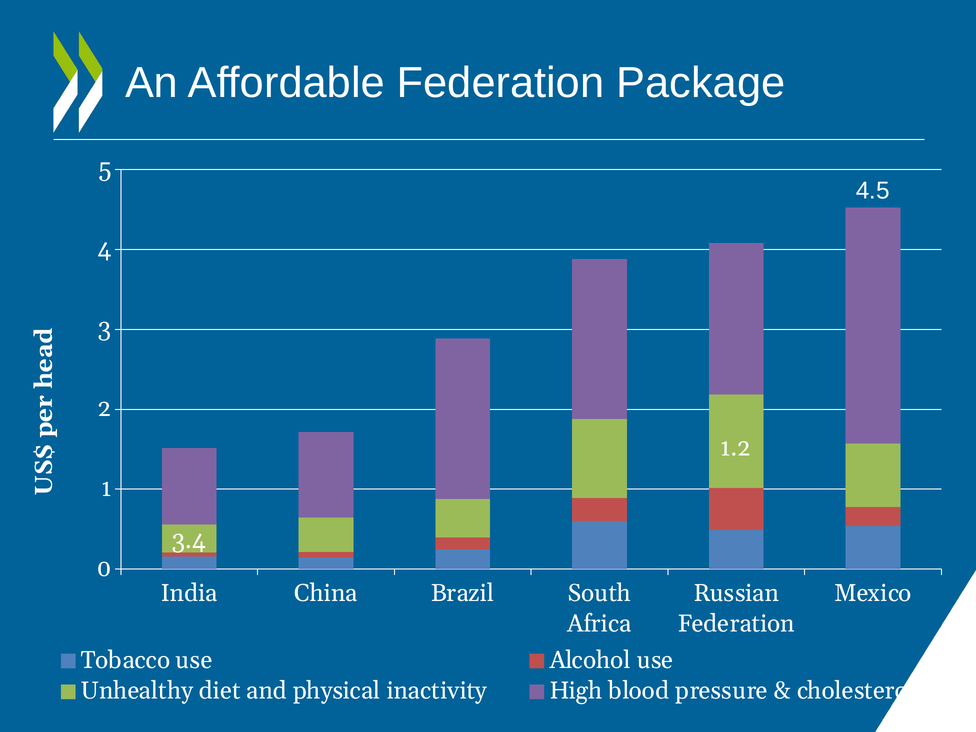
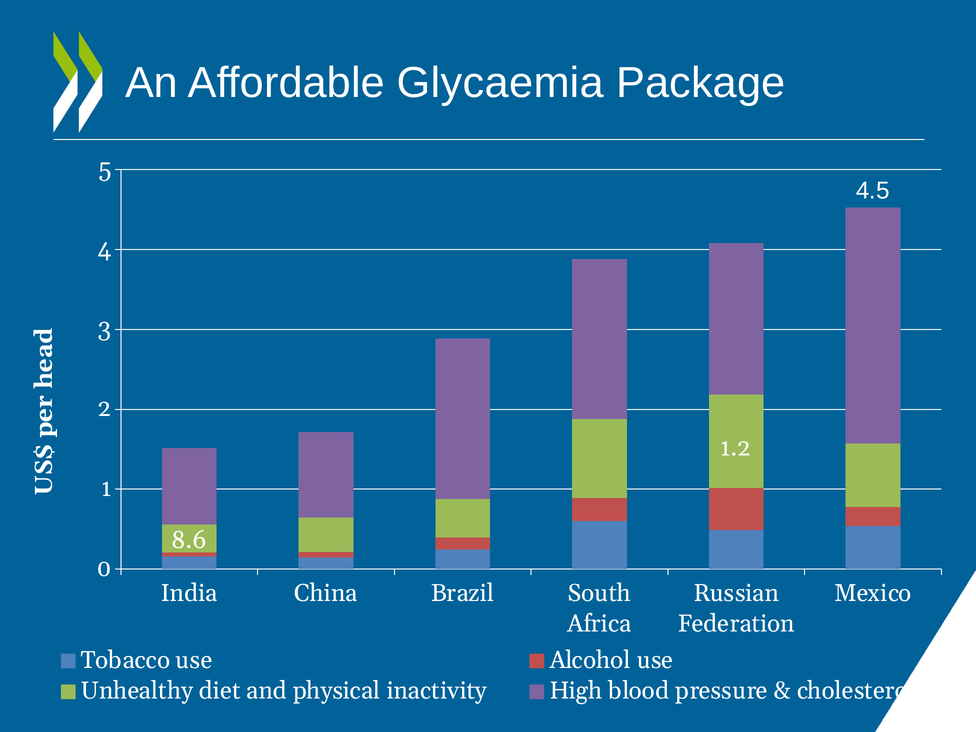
Affordable Federation: Federation -> Glycaemia (500, 83)
3.4: 3.4 -> 8.6 (189, 540)
